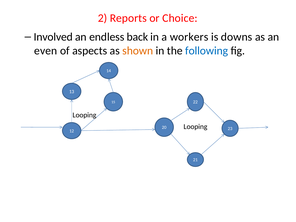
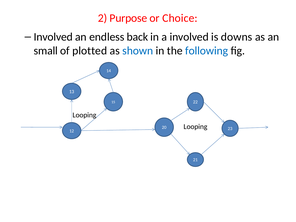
Reports: Reports -> Purpose (128, 18)
a workers: workers -> involved (189, 37)
even: even -> small (46, 51)
aspects: aspects -> plotted (90, 51)
shown colour: orange -> blue (138, 51)
